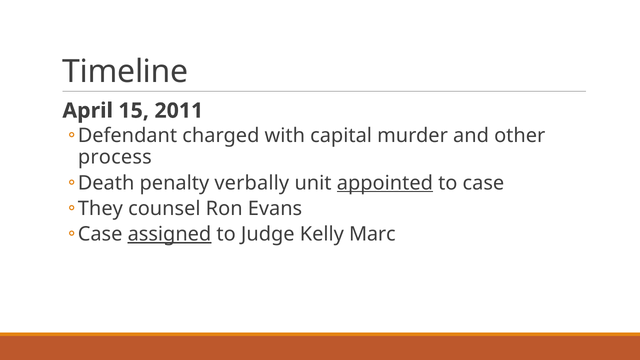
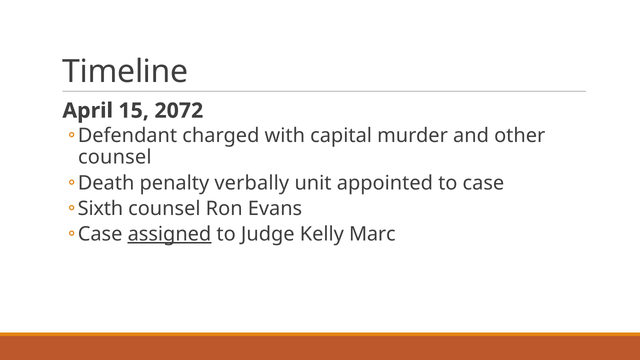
2011: 2011 -> 2072 (179, 111)
process: process -> counsel (115, 157)
appointed underline: present -> none (385, 183)
They: They -> Sixth (100, 209)
